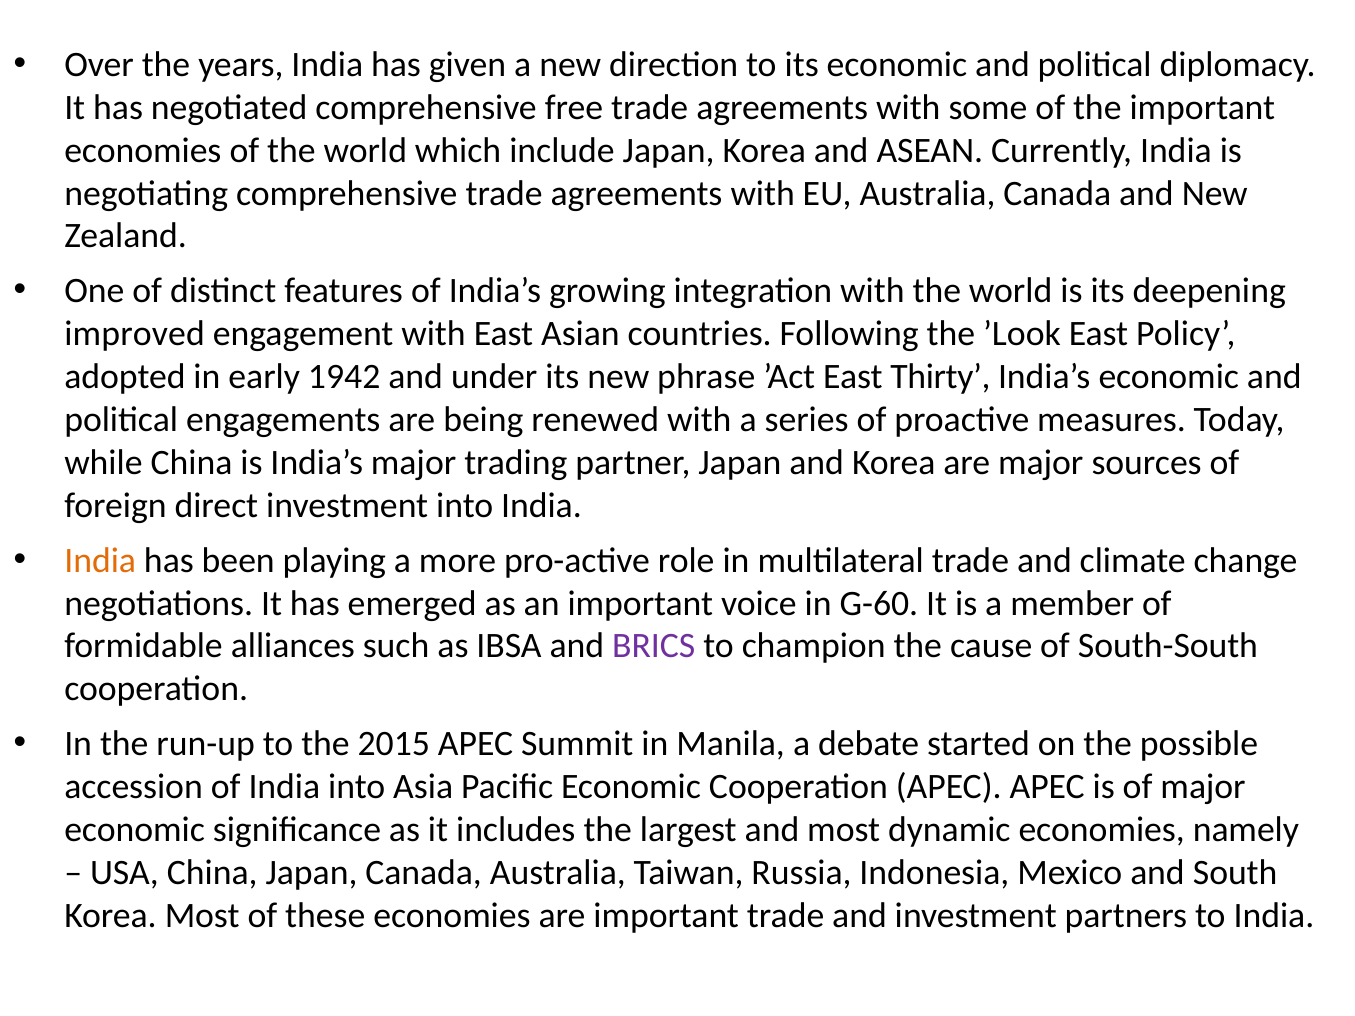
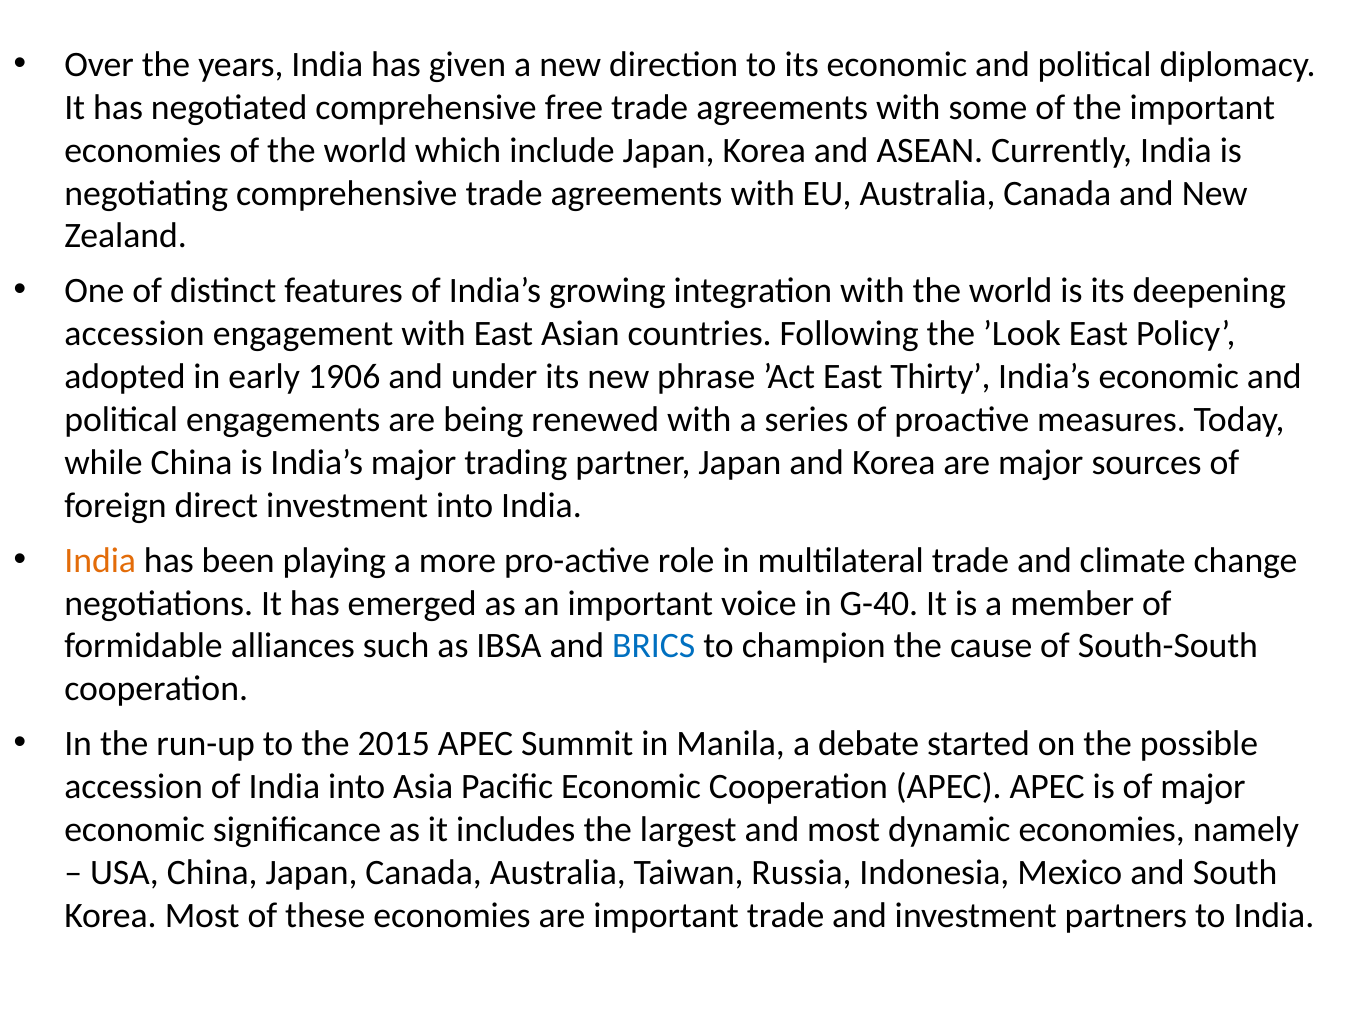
improved: improved -> accession (135, 334)
1942: 1942 -> 1906 (344, 377)
G-60: G-60 -> G-40 (879, 603)
BRICS colour: purple -> blue (654, 646)
